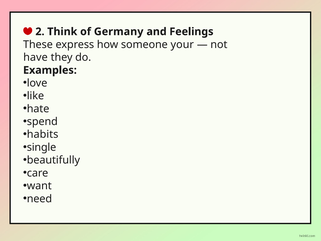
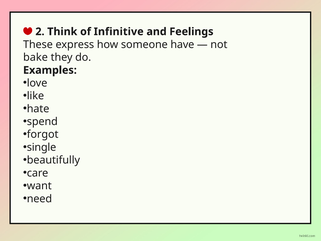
Germany: Germany -> Infinitive (119, 32)
your: your -> have (182, 44)
have: have -> bake (35, 57)
habits: habits -> forgot (43, 134)
